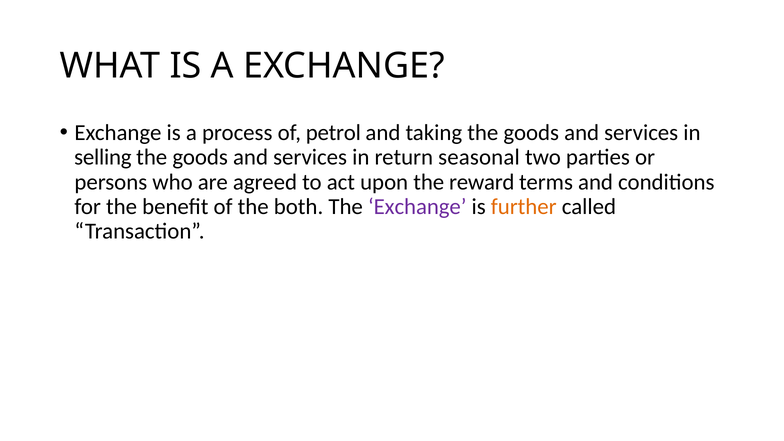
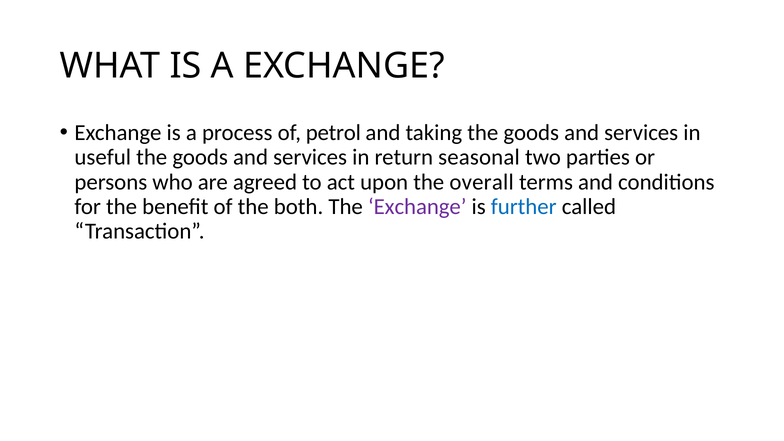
selling: selling -> useful (103, 157)
reward: reward -> overall (482, 182)
further colour: orange -> blue (524, 207)
